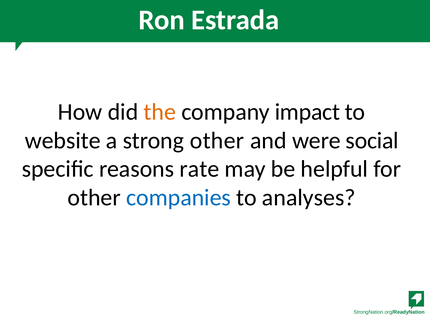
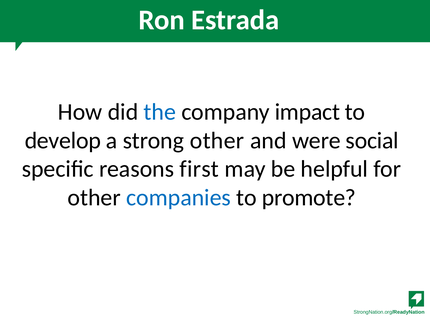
the colour: orange -> blue (160, 112)
website: website -> develop (63, 141)
rate: rate -> first (199, 169)
analyses: analyses -> promote (309, 198)
